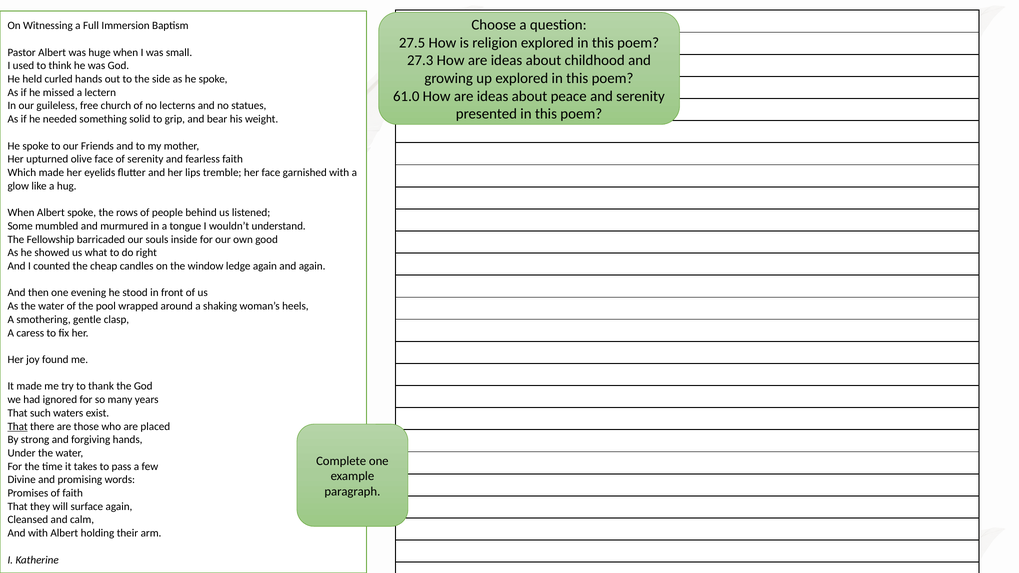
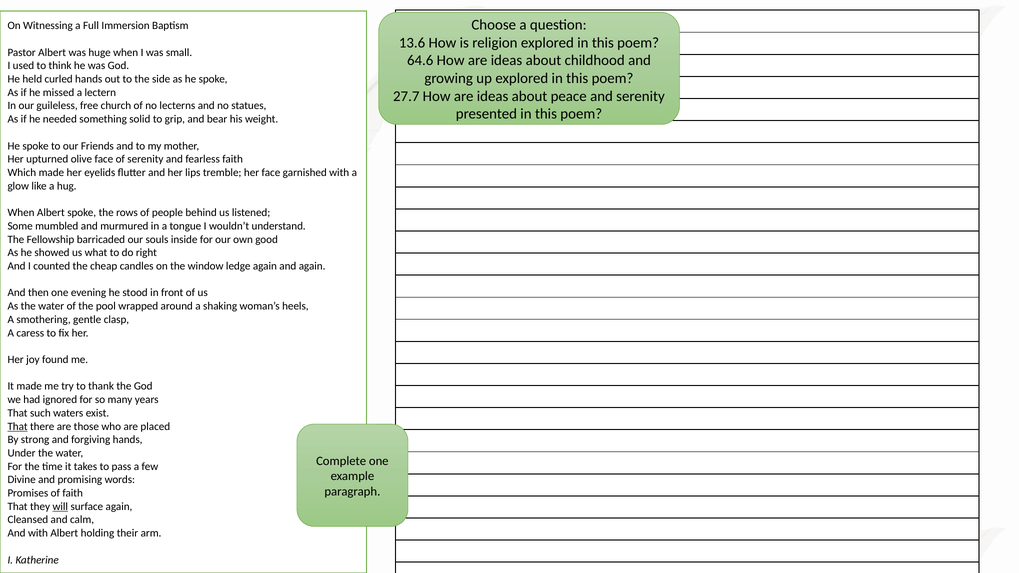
27.5: 27.5 -> 13.6 (412, 43)
27.3: 27.3 -> 64.6 (420, 61)
61.0: 61.0 -> 27.7 (406, 96)
will underline: none -> present (60, 507)
